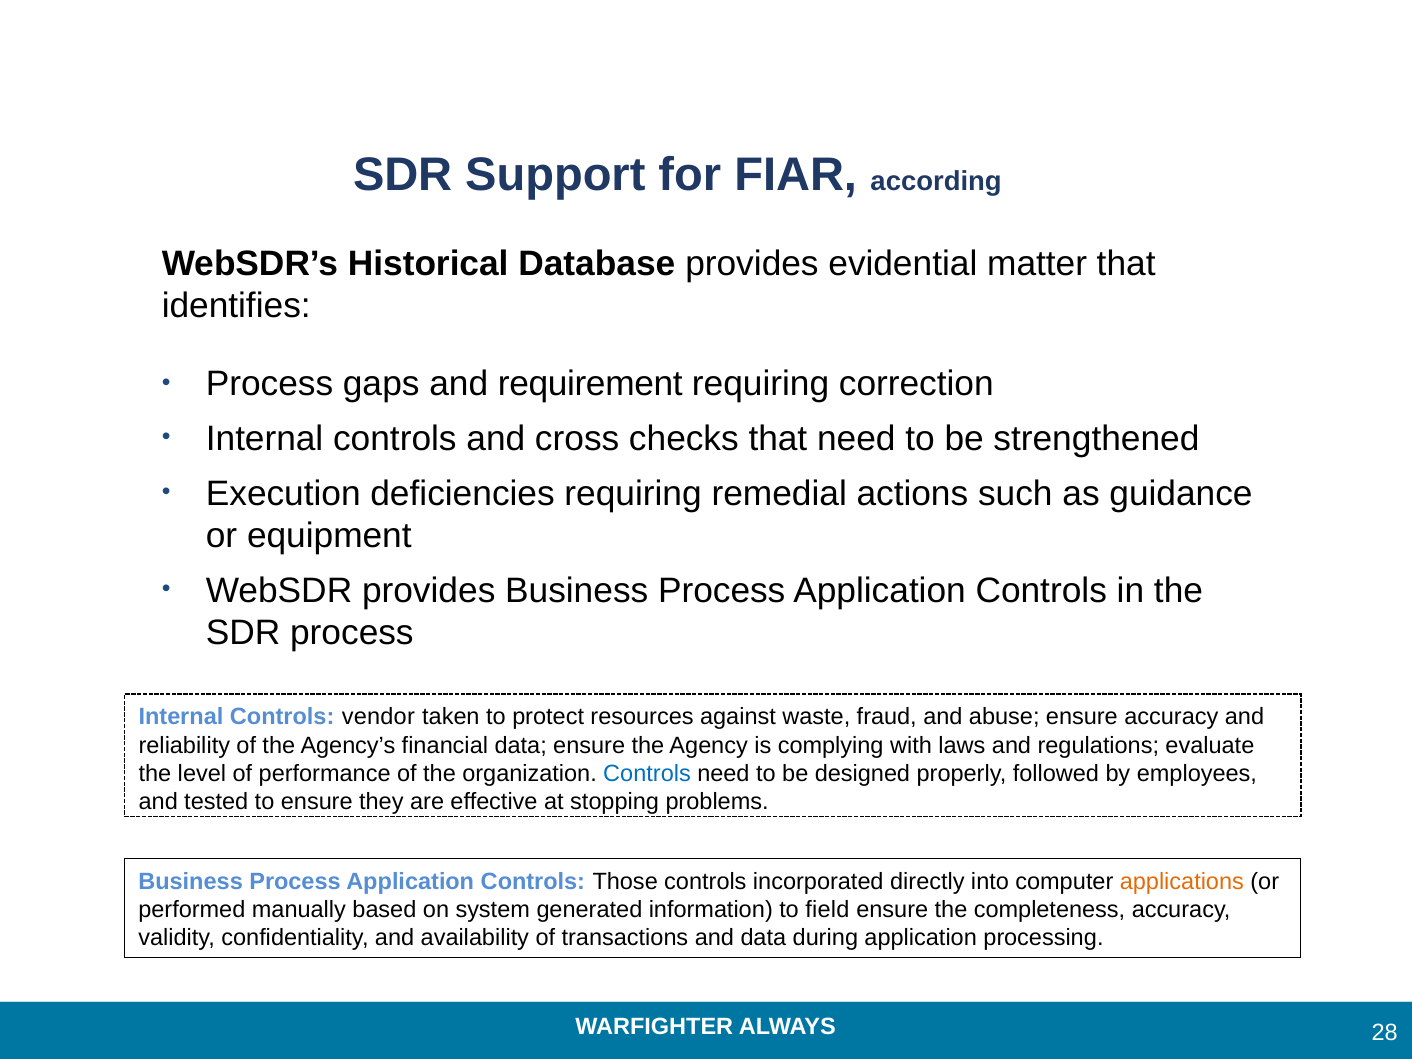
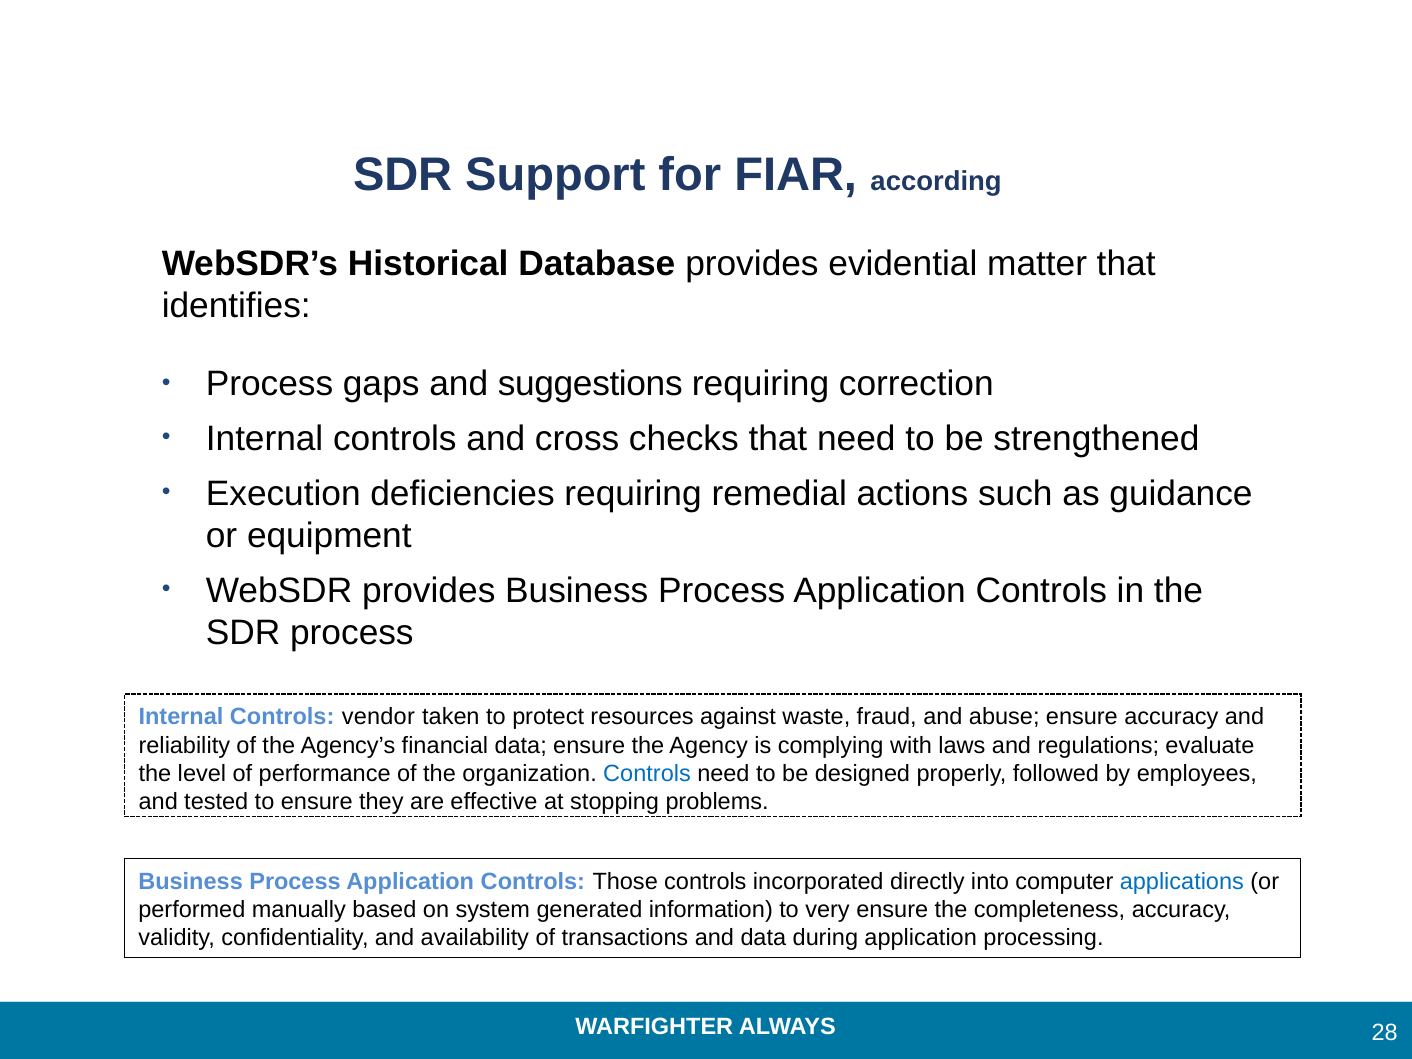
requirement: requirement -> suggestions (590, 384)
applications colour: orange -> blue (1182, 882)
field: field -> very (828, 910)
